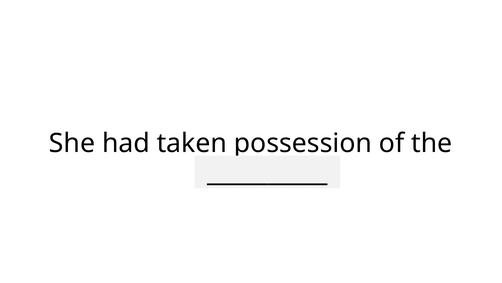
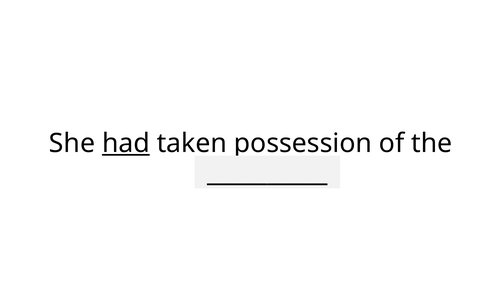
had underline: none -> present (126, 143)
